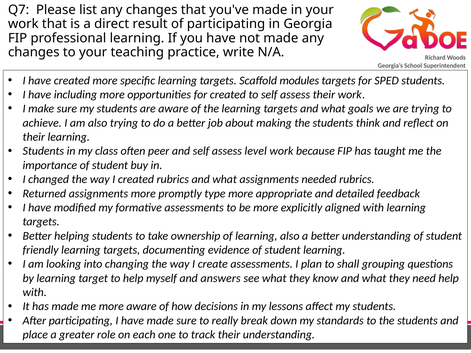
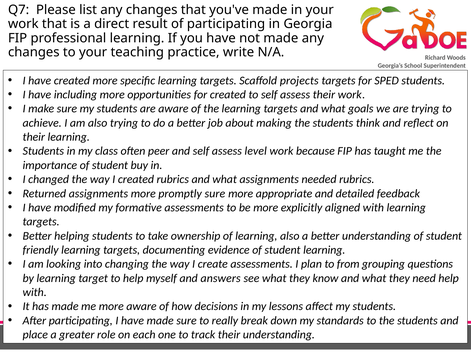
modules: modules -> projects (299, 81)
promptly type: type -> sure (215, 194)
shall: shall -> from (348, 264)
